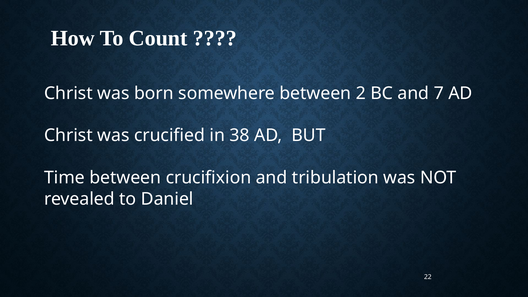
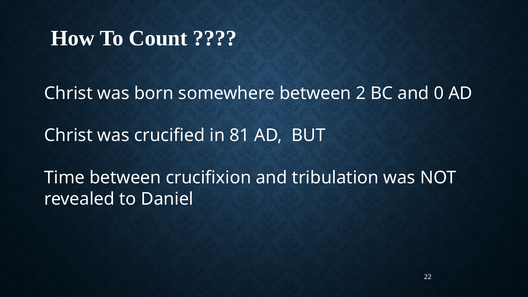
7: 7 -> 0 (439, 93)
38: 38 -> 81 (240, 136)
